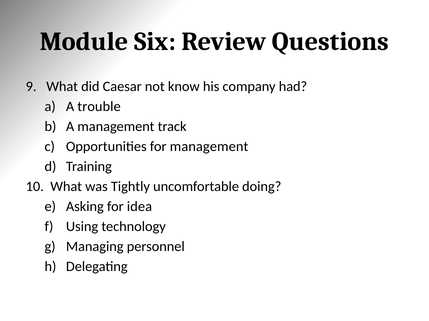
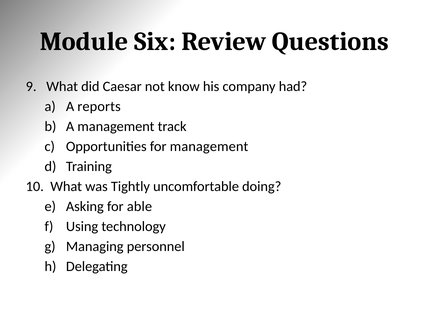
trouble: trouble -> reports (99, 107)
idea: idea -> able (139, 207)
